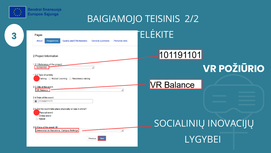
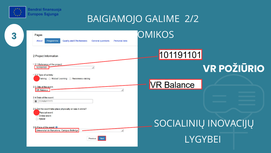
TEISINIS: TEISINIS -> GALIME (162, 19)
SPUSTELĖKITE: SPUSTELĖKITE -> EKONOMIKOS (143, 35)
